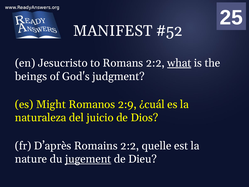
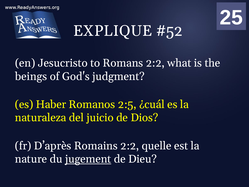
MANIFEST: MANIFEST -> EXPLIQUE (113, 31)
what underline: present -> none (179, 63)
Might: Might -> Haber (51, 104)
2:9: 2:9 -> 2:5 (127, 104)
